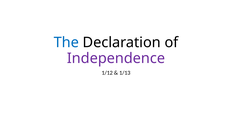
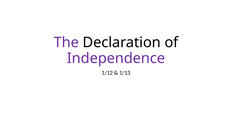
The colour: blue -> purple (66, 42)
